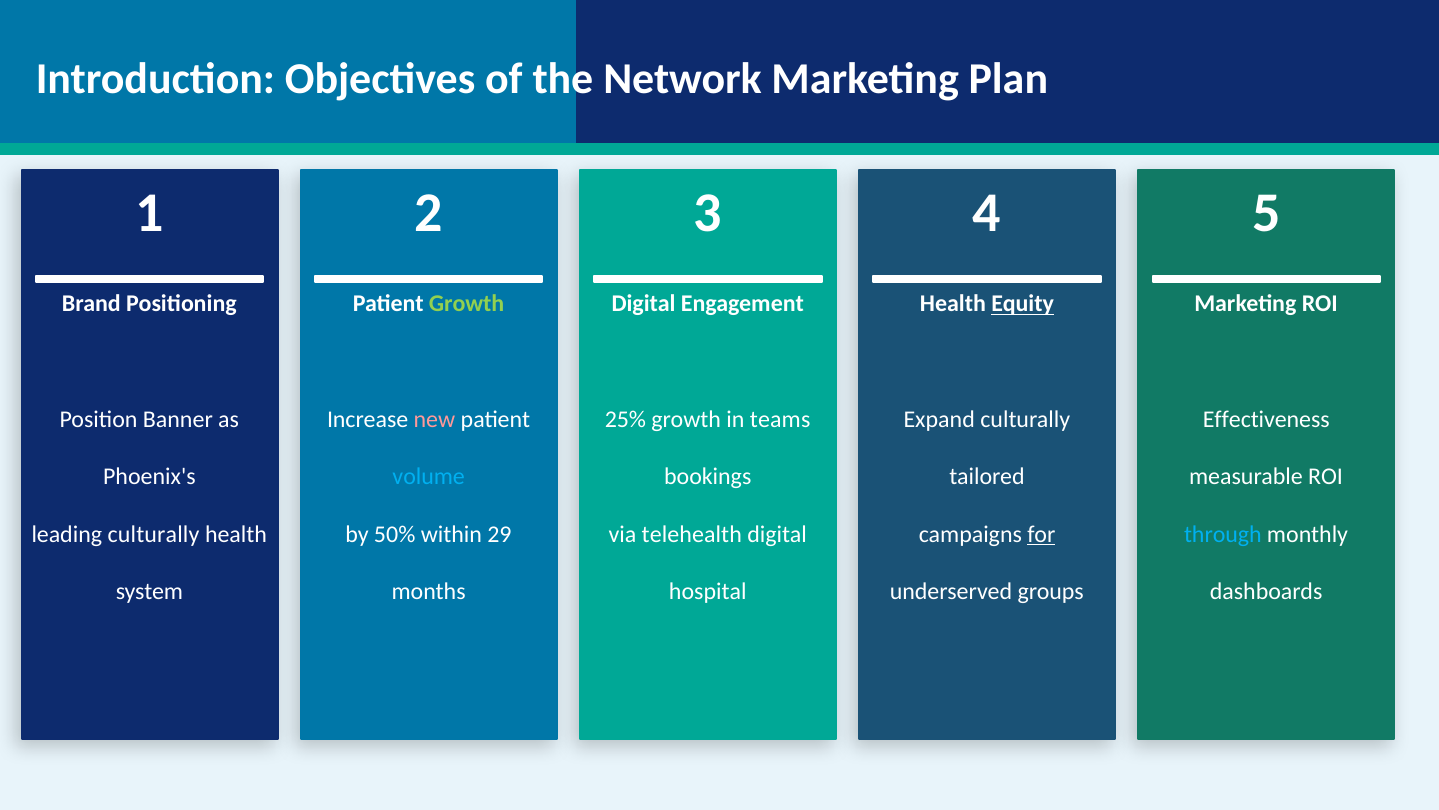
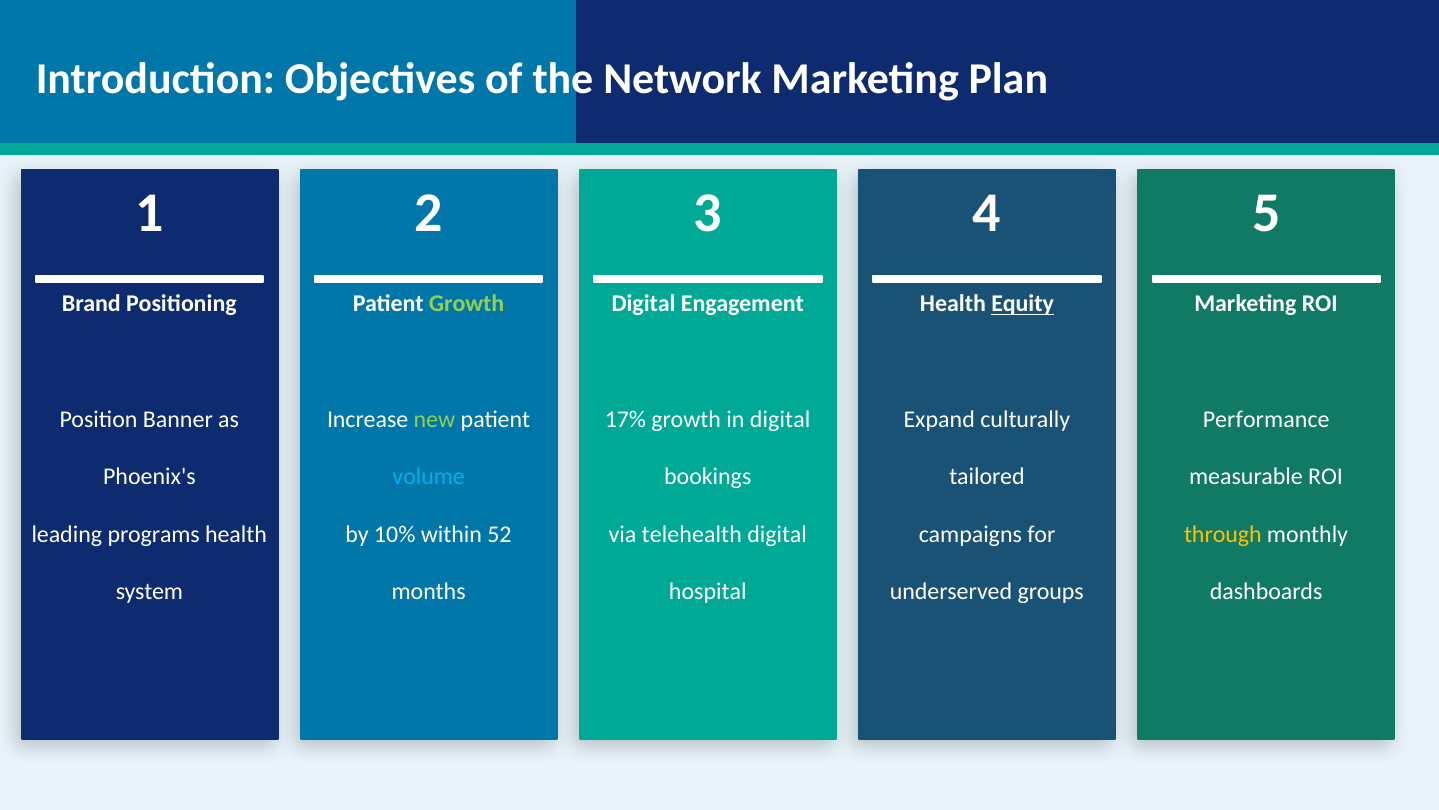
new colour: pink -> light green (434, 419)
25%: 25% -> 17% (625, 419)
in teams: teams -> digital (780, 419)
Effectiveness: Effectiveness -> Performance (1266, 419)
leading culturally: culturally -> programs (154, 534)
50%: 50% -> 10% (395, 534)
29: 29 -> 52 (499, 534)
for underline: present -> none (1041, 534)
through colour: light blue -> yellow (1223, 534)
